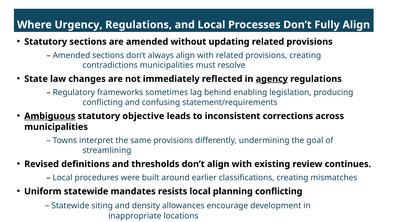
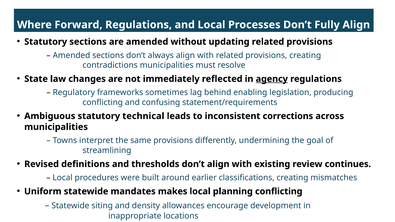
Urgency: Urgency -> Forward (78, 25)
Ambiguous underline: present -> none (50, 116)
objective: objective -> technical (143, 116)
resists: resists -> makes (173, 192)
